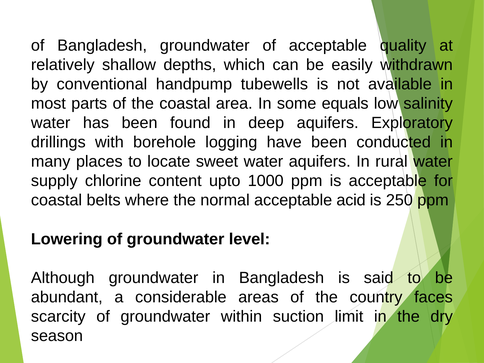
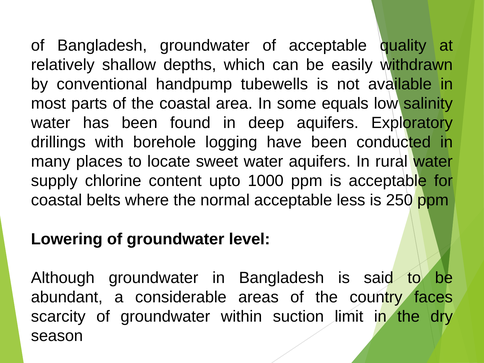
acid: acid -> less (351, 200)
